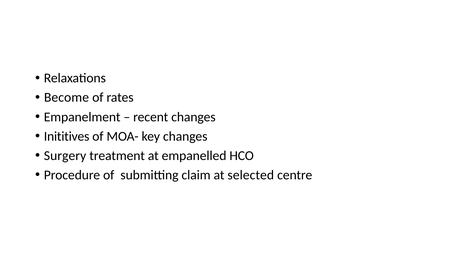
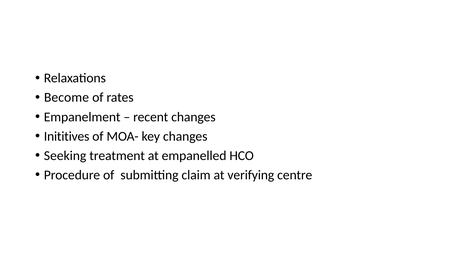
Surgery: Surgery -> Seeking (65, 156)
selected: selected -> verifying (251, 175)
